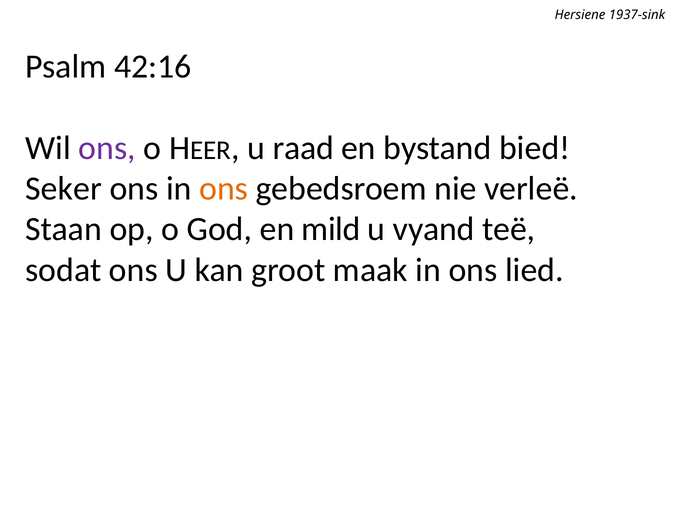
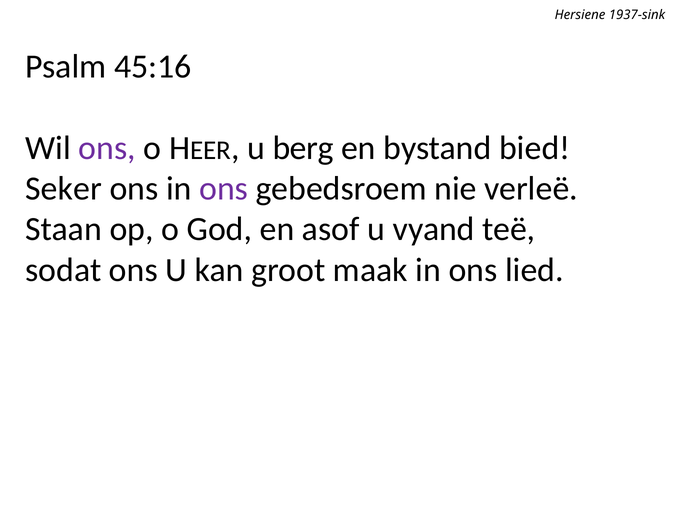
42:16: 42:16 -> 45:16 (153, 67)
raad: raad -> berg (303, 148)
ons colour: orange -> purple (224, 188)
mild: mild -> asof (331, 229)
